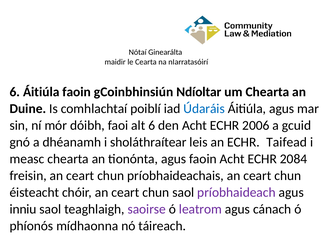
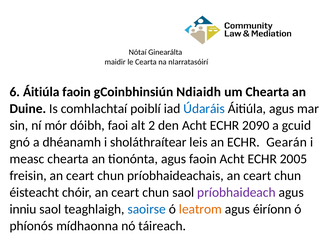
Ndíoltar: Ndíoltar -> Ndiaidh (199, 92)
alt 6: 6 -> 2 (152, 125)
2006: 2006 -> 2090 (256, 125)
Taifead: Taifead -> Gearán (287, 142)
2084: 2084 -> 2005 (294, 158)
saoirse colour: purple -> blue (147, 209)
leatrom colour: purple -> orange (200, 209)
cánach: cánach -> éiríonn (272, 209)
